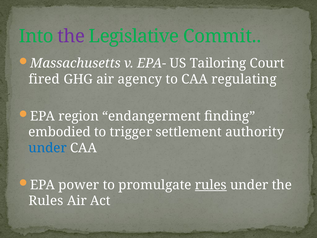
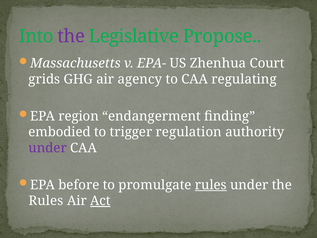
Commit: Commit -> Propose (222, 36)
Tailoring: Tailoring -> Zhenhua (218, 63)
fired: fired -> grids (44, 79)
settlement: settlement -> regulation (189, 132)
under colour: blue -> purple (48, 148)
power: power -> before (79, 185)
Act underline: none -> present (100, 201)
